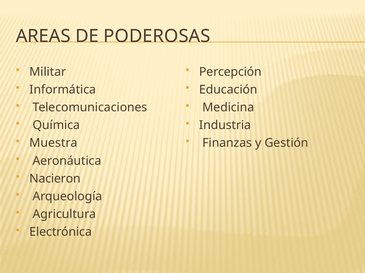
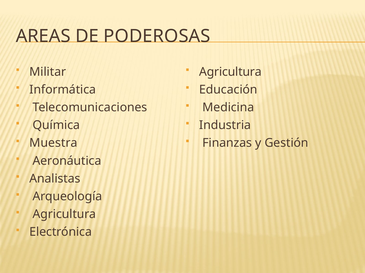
Percepción: Percepción -> Agricultura (230, 72)
Nacieron: Nacieron -> Analistas (55, 179)
